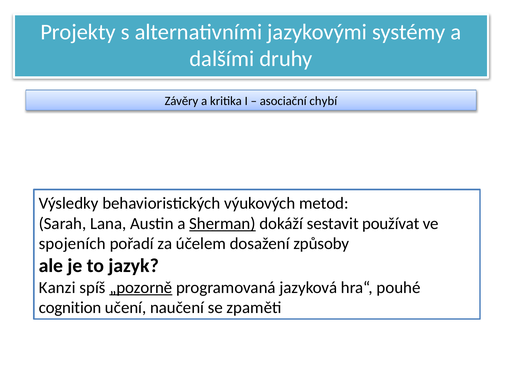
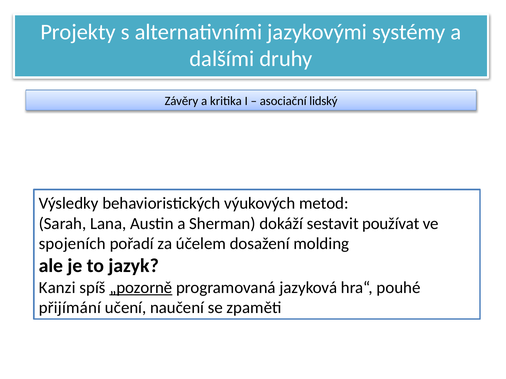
chybí: chybí -> lidský (323, 101)
Sherman underline: present -> none (222, 224)
způsoby: způsoby -> molding (321, 244)
cognition: cognition -> přijímání (70, 308)
